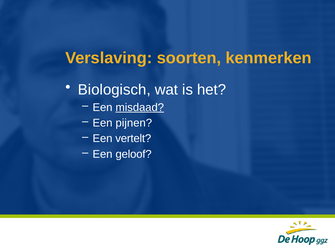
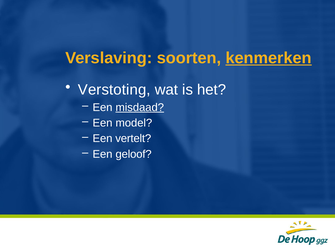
kenmerken underline: none -> present (269, 58)
Biologisch: Biologisch -> Verstoting (114, 90)
pijnen: pijnen -> model (134, 123)
